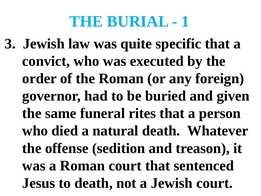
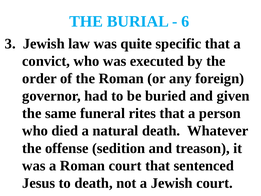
1: 1 -> 6 (185, 21)
